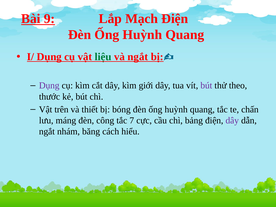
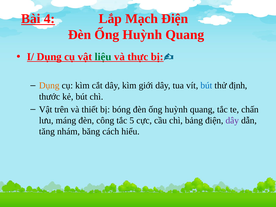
9: 9 -> 4 (49, 19)
và ngắt: ngắt -> thực (138, 57)
Dụng colour: purple -> orange (49, 86)
bút colour: purple -> blue (206, 86)
theo: theo -> định (238, 86)
7: 7 -> 5 (132, 121)
ngắt: ngắt -> tăng (47, 132)
